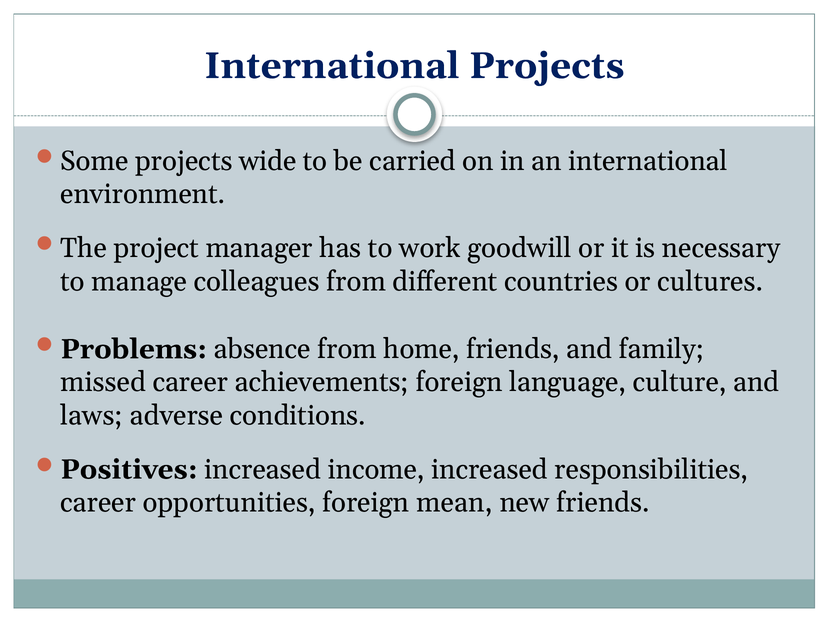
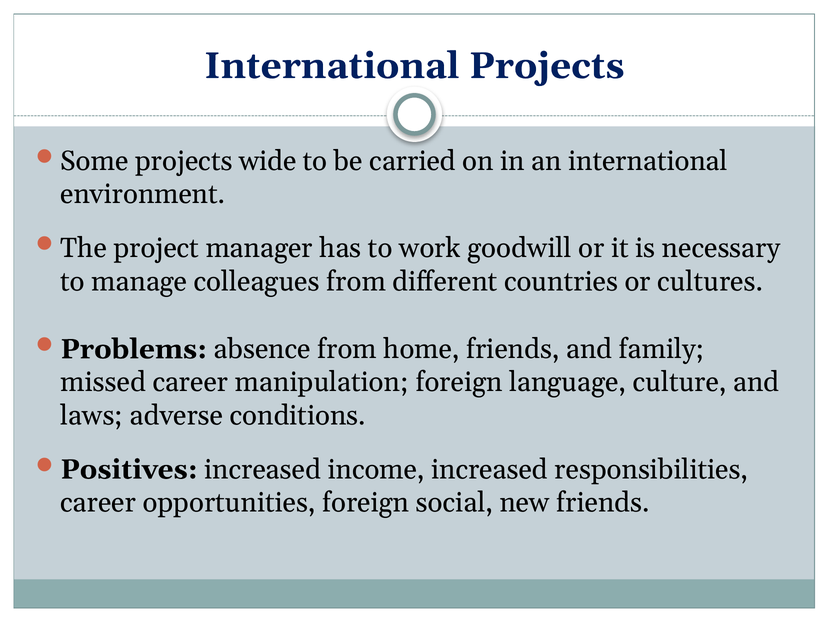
achievements: achievements -> manipulation (322, 382)
mean: mean -> social (454, 502)
